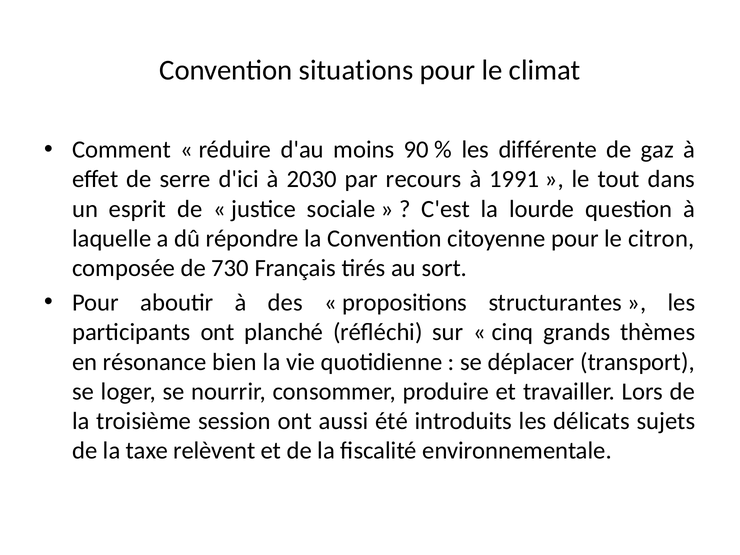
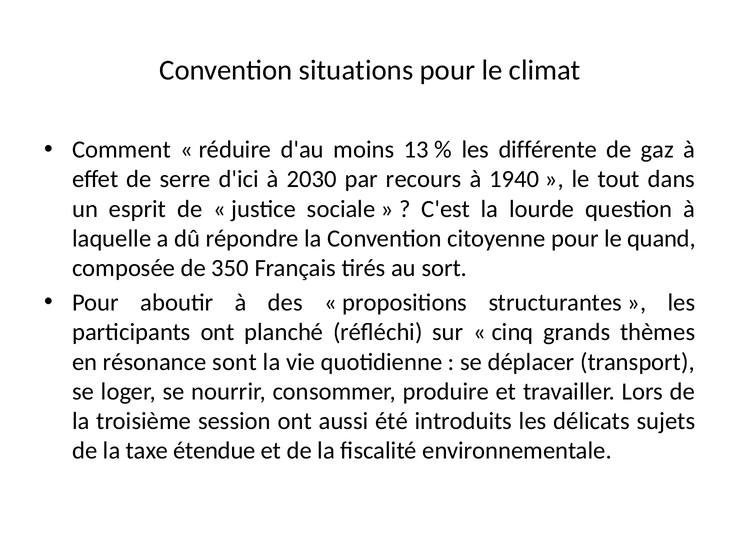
90: 90 -> 13 (416, 150)
1991: 1991 -> 1940 (514, 179)
citron: citron -> quand (662, 239)
730: 730 -> 350 (230, 268)
bien: bien -> sont (235, 362)
relèvent: relèvent -> étendue (214, 451)
